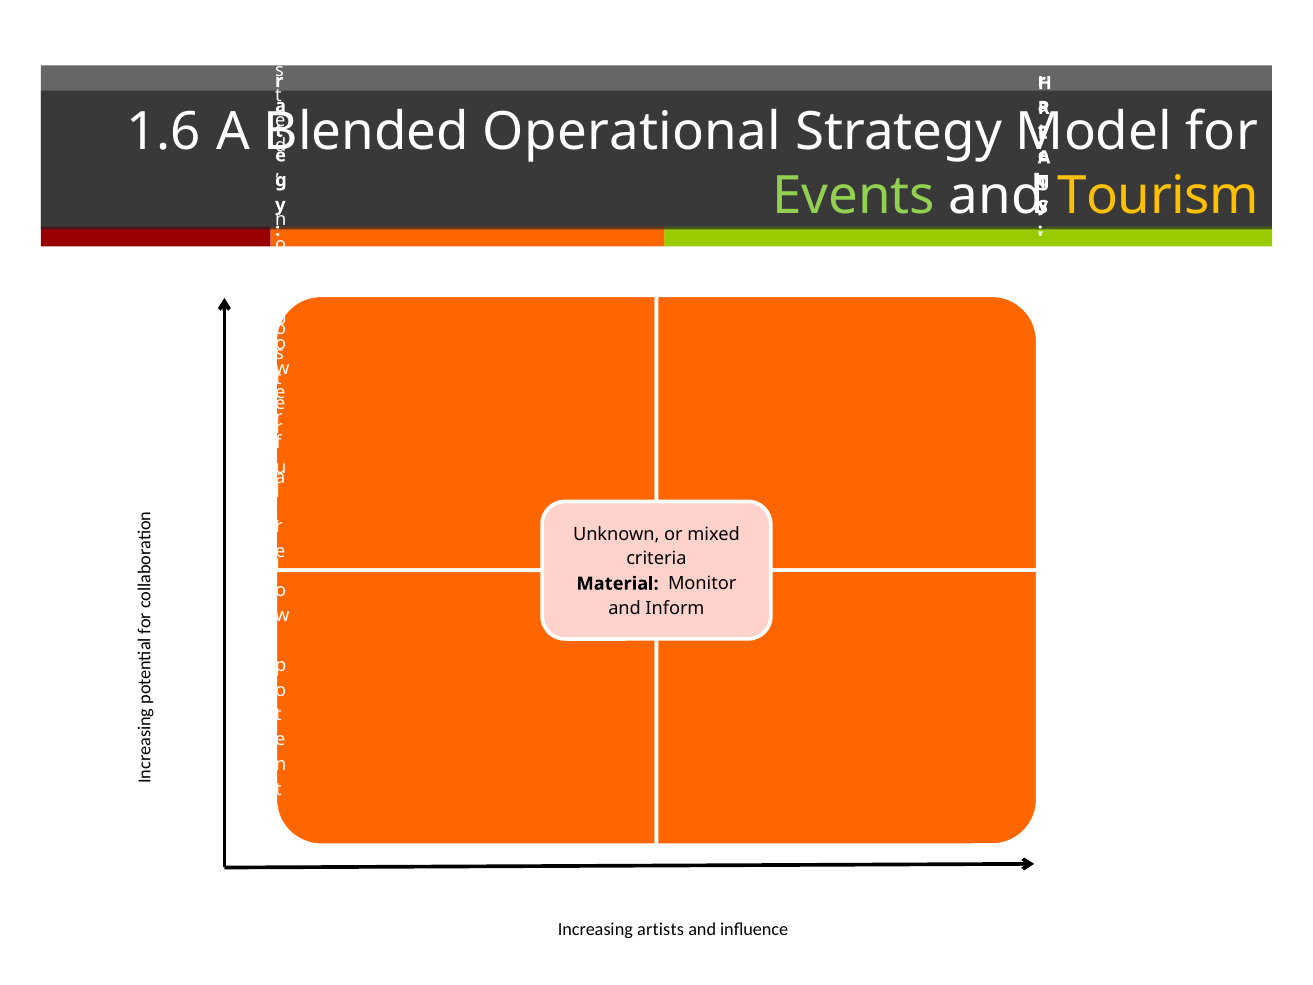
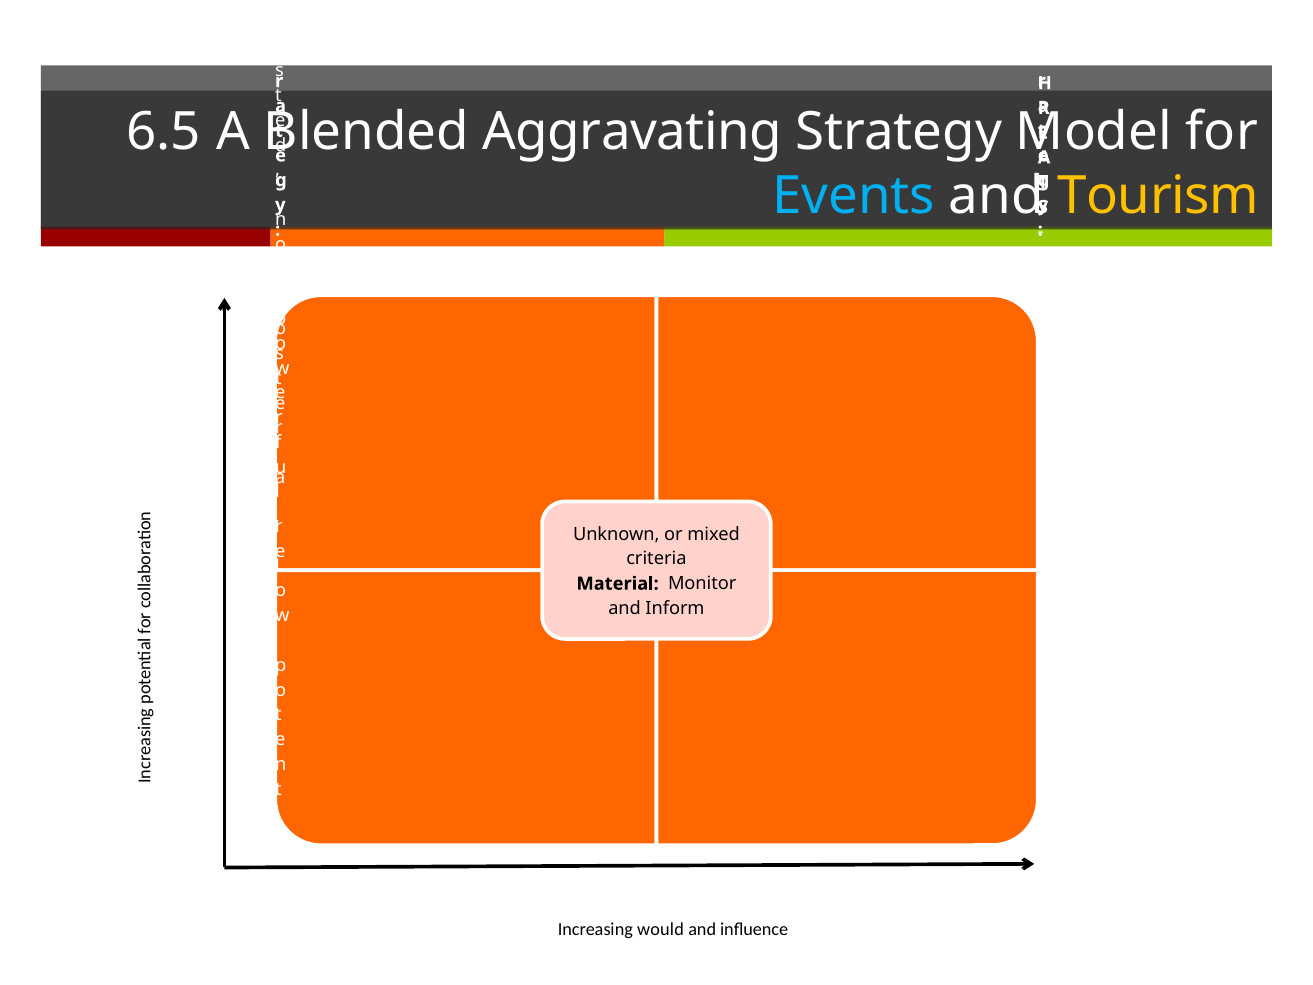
1.6: 1.6 -> 6.5 (164, 132)
Operational: Operational -> Aggravating (632, 132)
Events colour: light green -> light blue (854, 196)
artists: artists -> would (661, 929)
